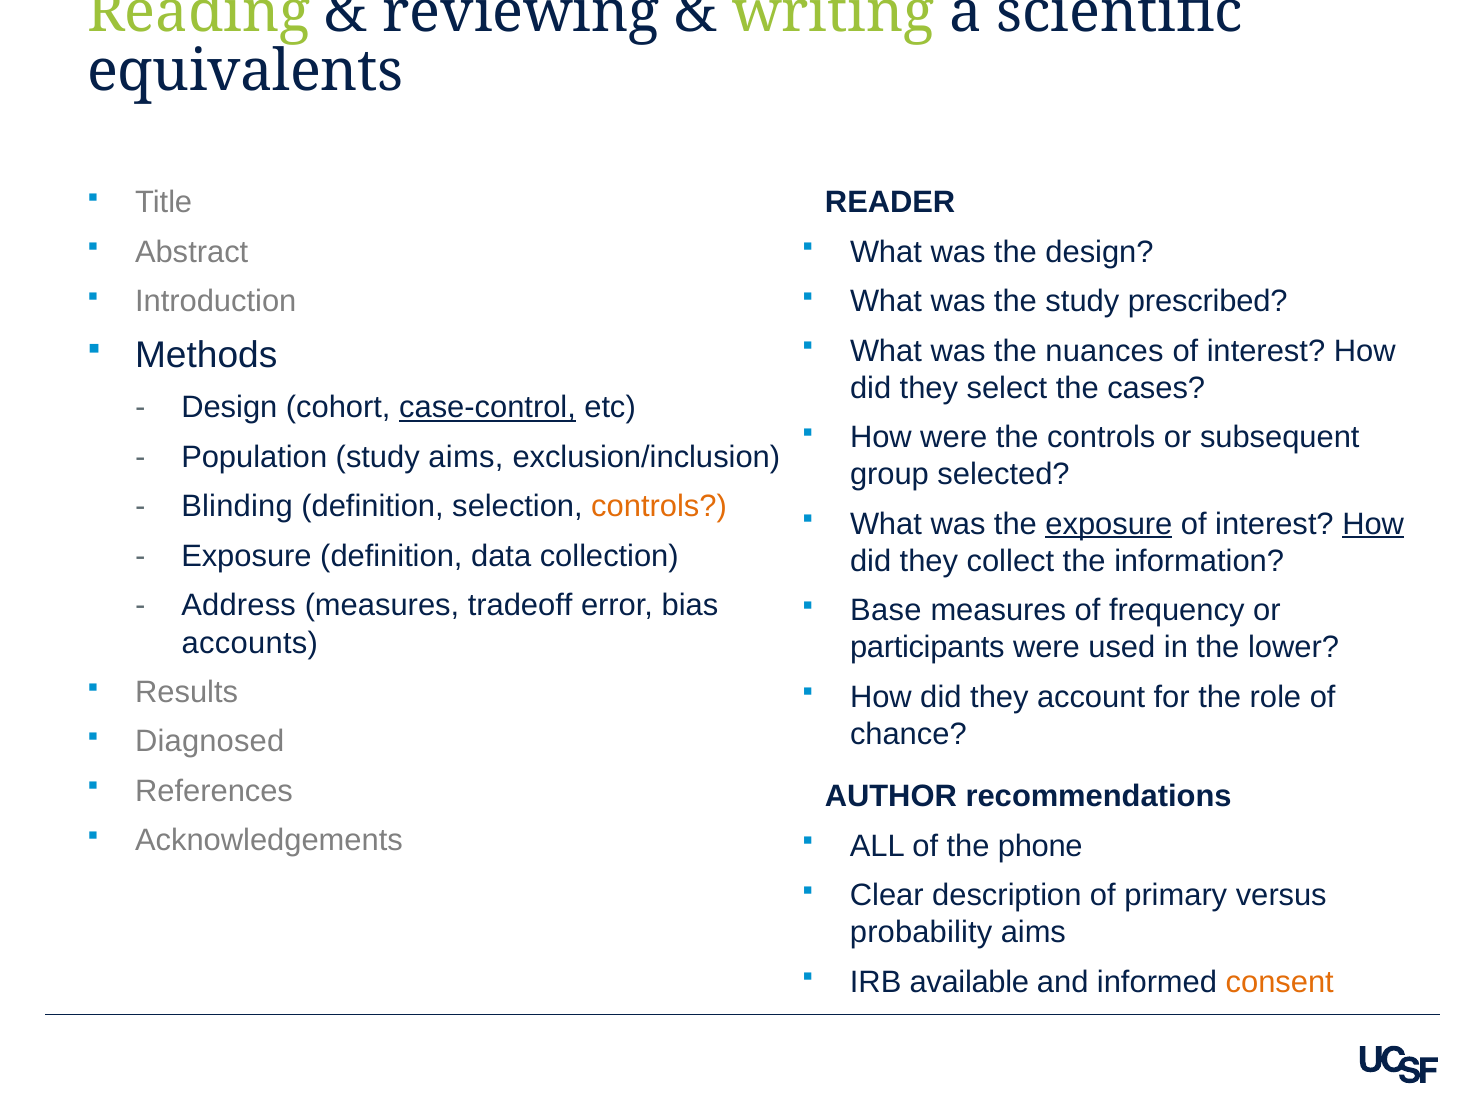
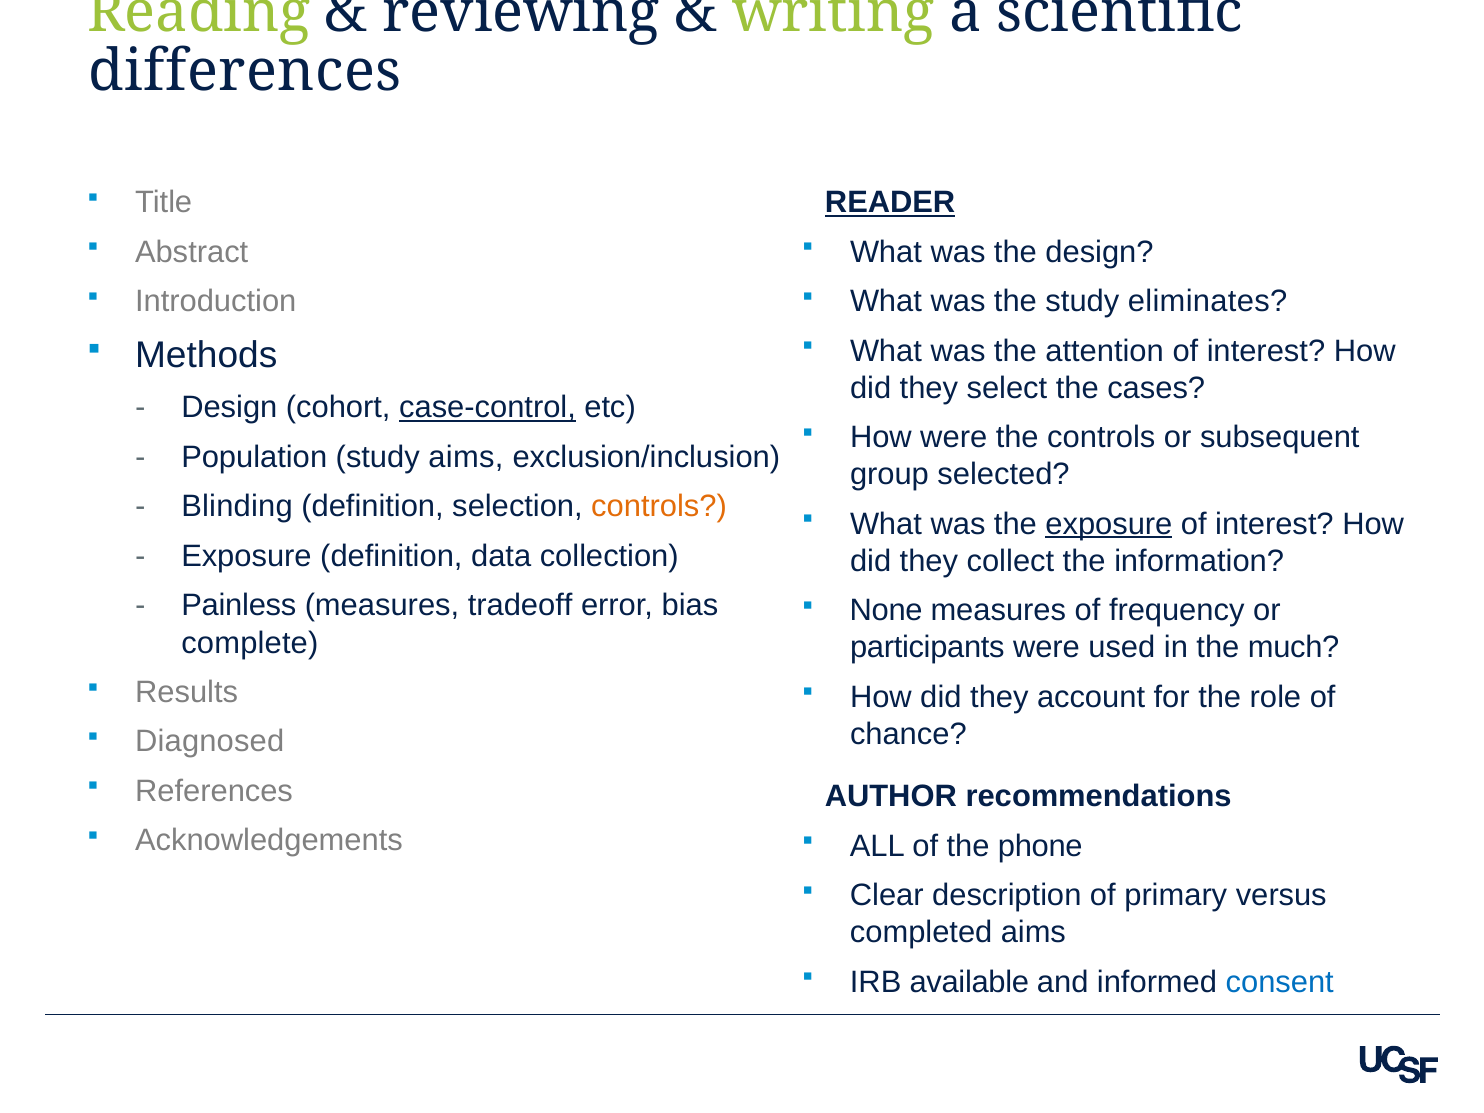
equivalents: equivalents -> differences (245, 71)
READER underline: none -> present (890, 202)
prescribed: prescribed -> eliminates (1208, 301)
nuances: nuances -> attention (1105, 351)
How underline: present -> none (1373, 524)
Address: Address -> Painless (239, 606)
Base: Base -> None (886, 611)
accounts: accounts -> complete (250, 643)
lower: lower -> much (1294, 648)
probability: probability -> completed (921, 933)
consent colour: orange -> blue (1280, 982)
